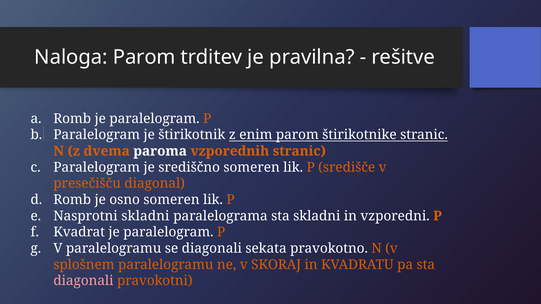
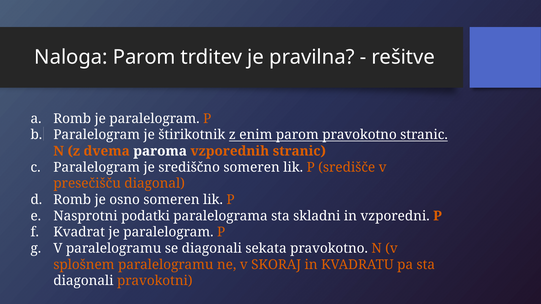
parom štirikotnike: štirikotnike -> pravokotno (360, 135)
Nasprotni skladni: skladni -> podatki (145, 216)
diagonali colour: pink -> white (83, 281)
